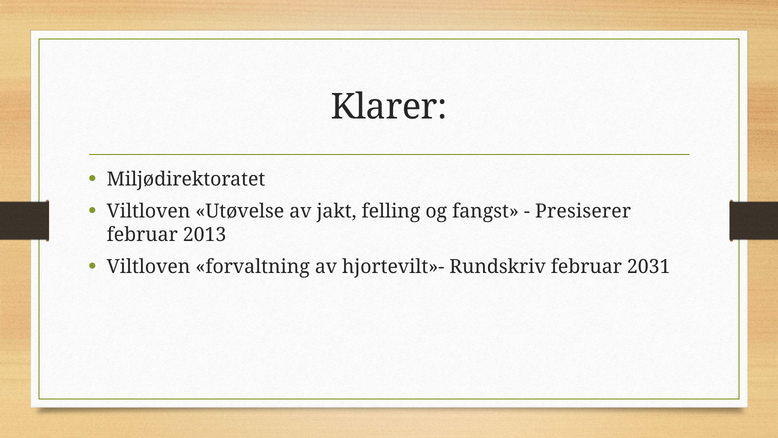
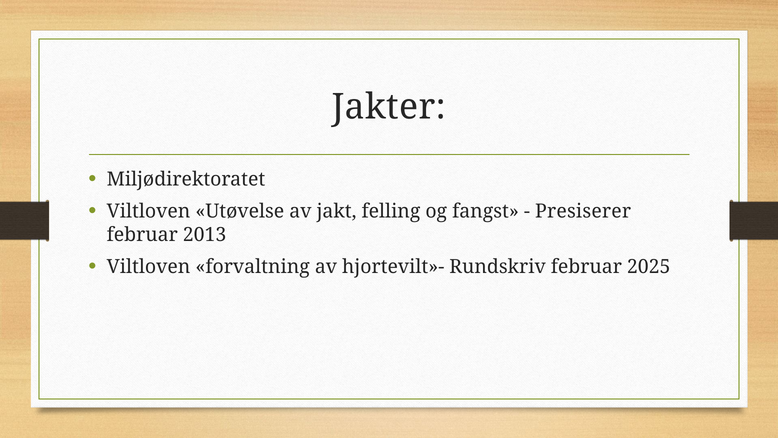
Klarer: Klarer -> Jakter (389, 107)
2031: 2031 -> 2025 (649, 267)
